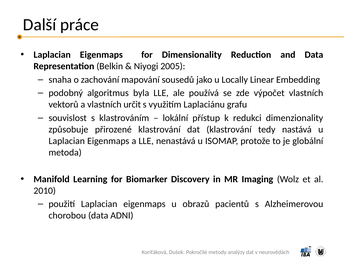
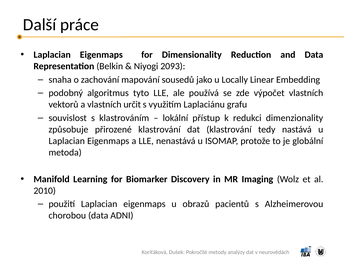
2005: 2005 -> 2093 (173, 66)
byla: byla -> tyto (141, 93)
